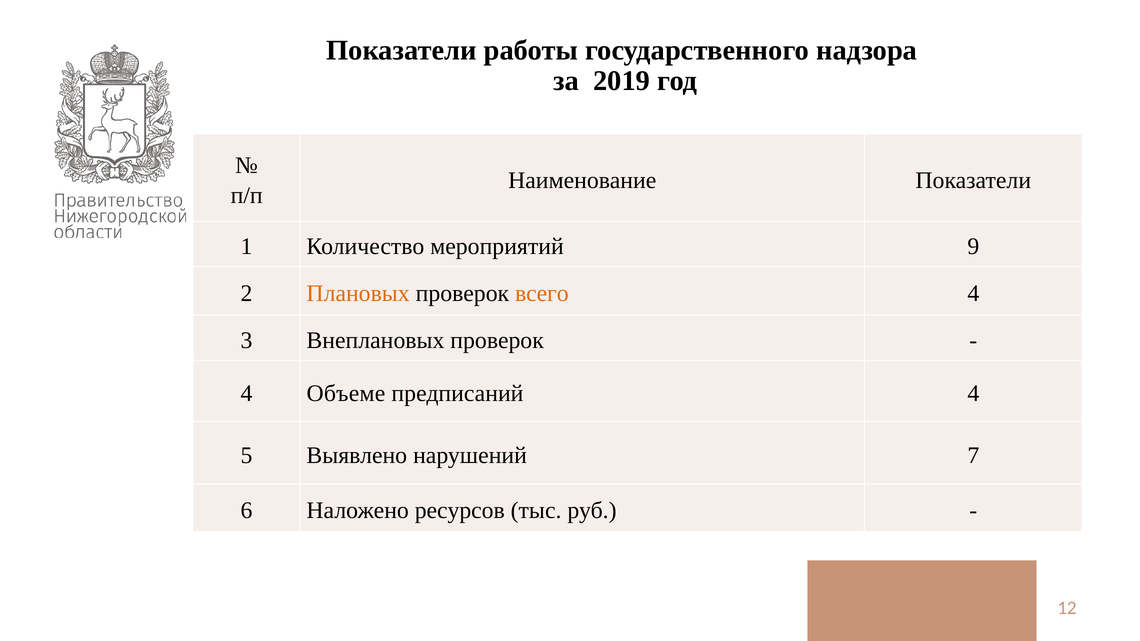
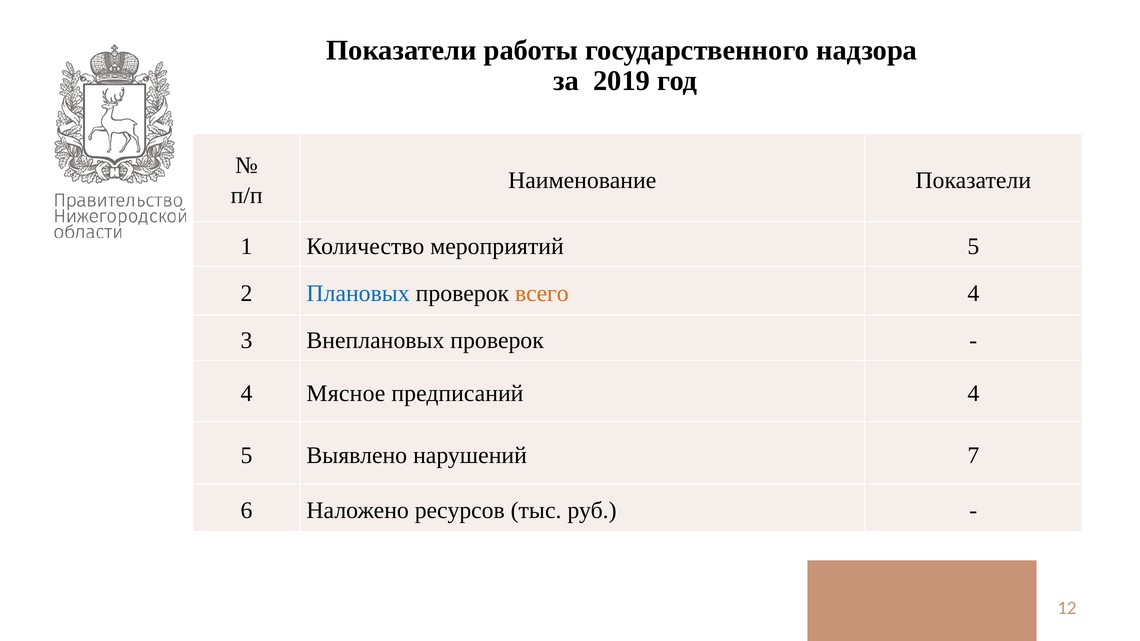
мероприятий 9: 9 -> 5 (973, 247)
Плановых colour: orange -> blue (358, 294)
Объеме: Объеме -> Мясное (346, 394)
